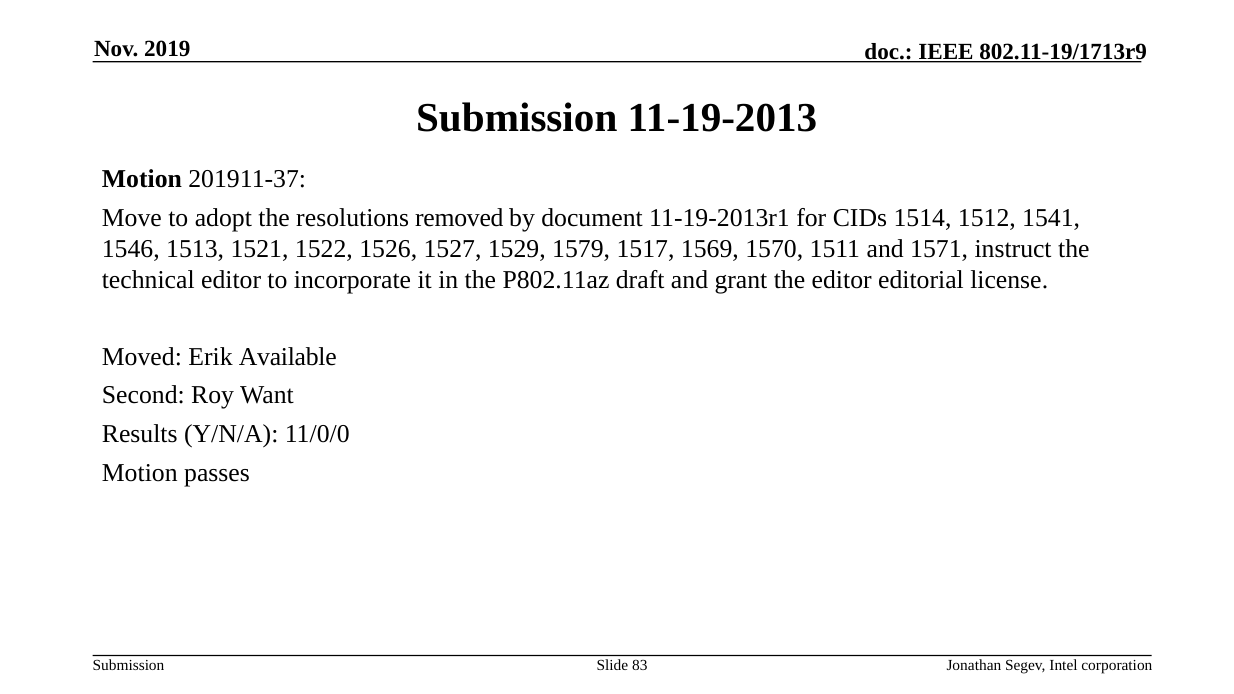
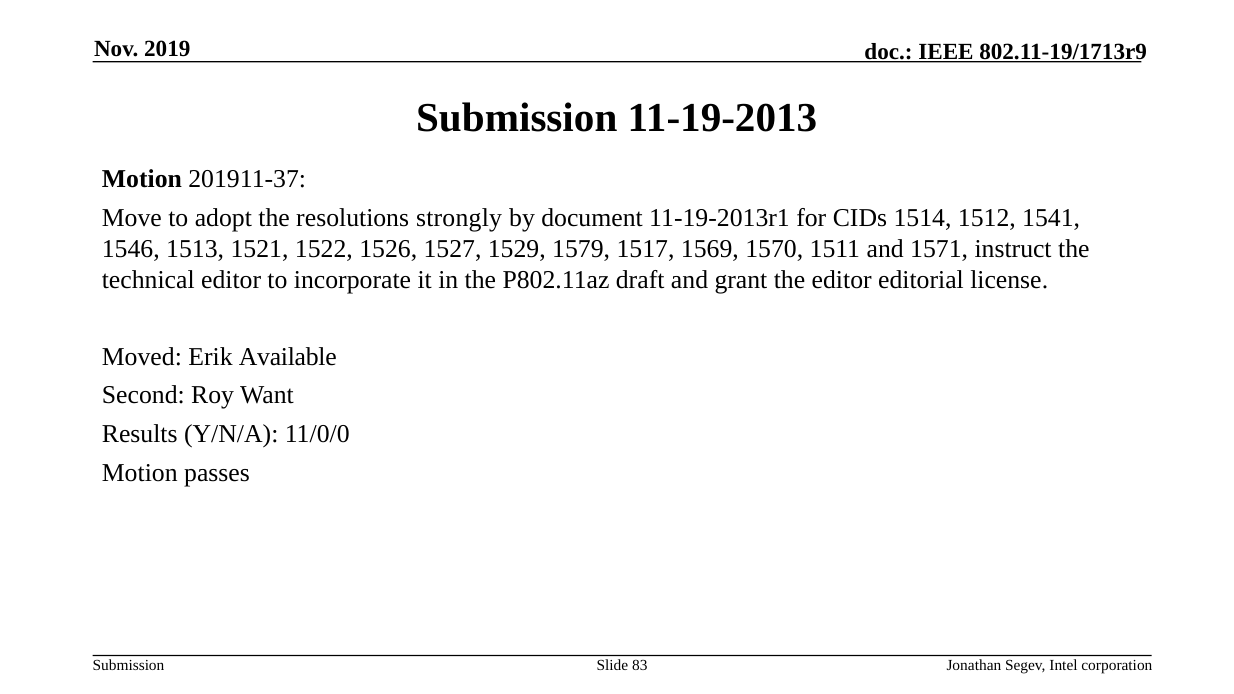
removed: removed -> strongly (459, 218)
